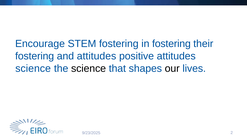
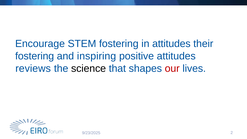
in fostering: fostering -> attitudes (171, 44)
and attitudes: attitudes -> inspiring (97, 56)
science: science -> reviews (33, 68)
our colour: black -> red (172, 68)
